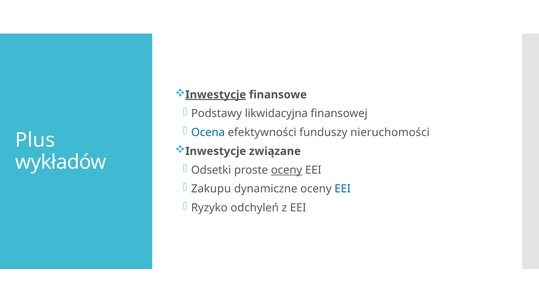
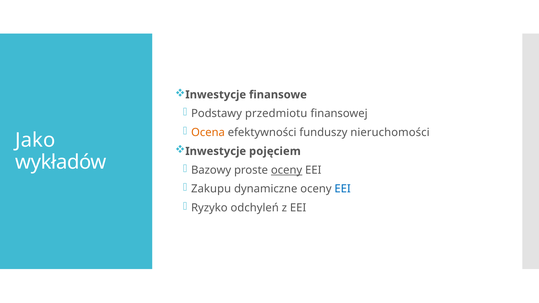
Inwestycje underline: present -> none (216, 95)
likwidacyjna: likwidacyjna -> przedmiotu (276, 114)
Ocena colour: blue -> orange (208, 132)
Plus: Plus -> Jako (35, 140)
związane: związane -> pojęciem (275, 151)
Odsetki: Odsetki -> Bazowy (211, 170)
